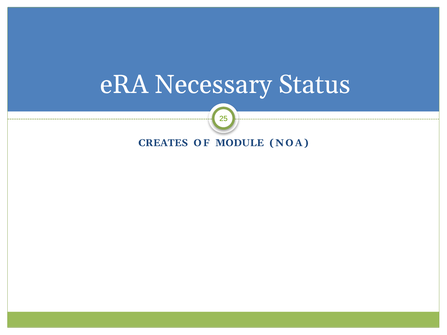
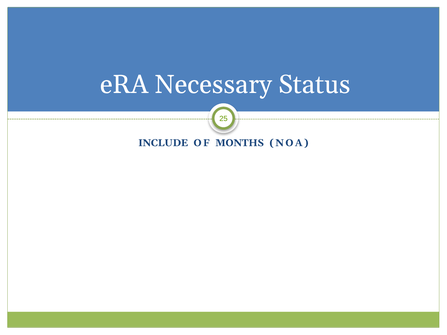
CREATES: CREATES -> INCLUDE (163, 143)
MODULE: MODULE -> MONTHS (240, 143)
